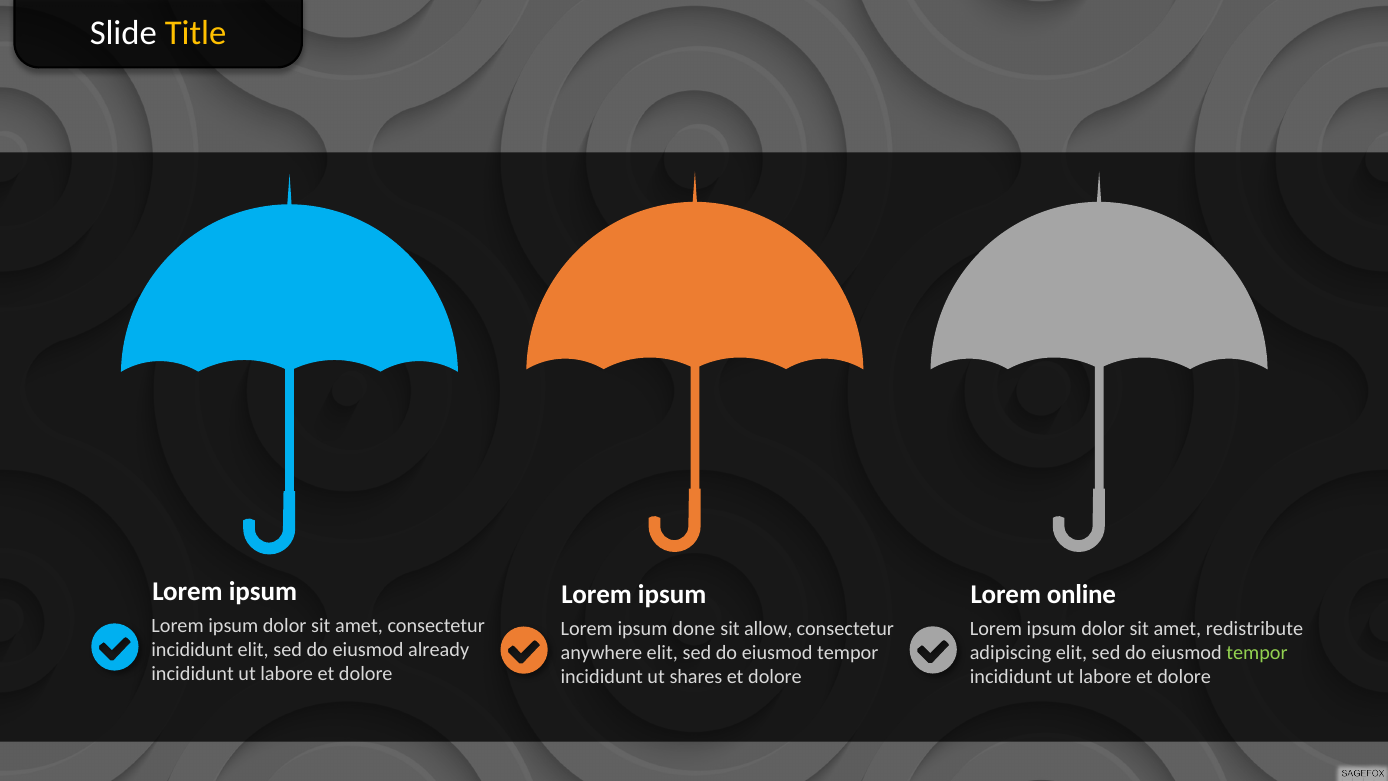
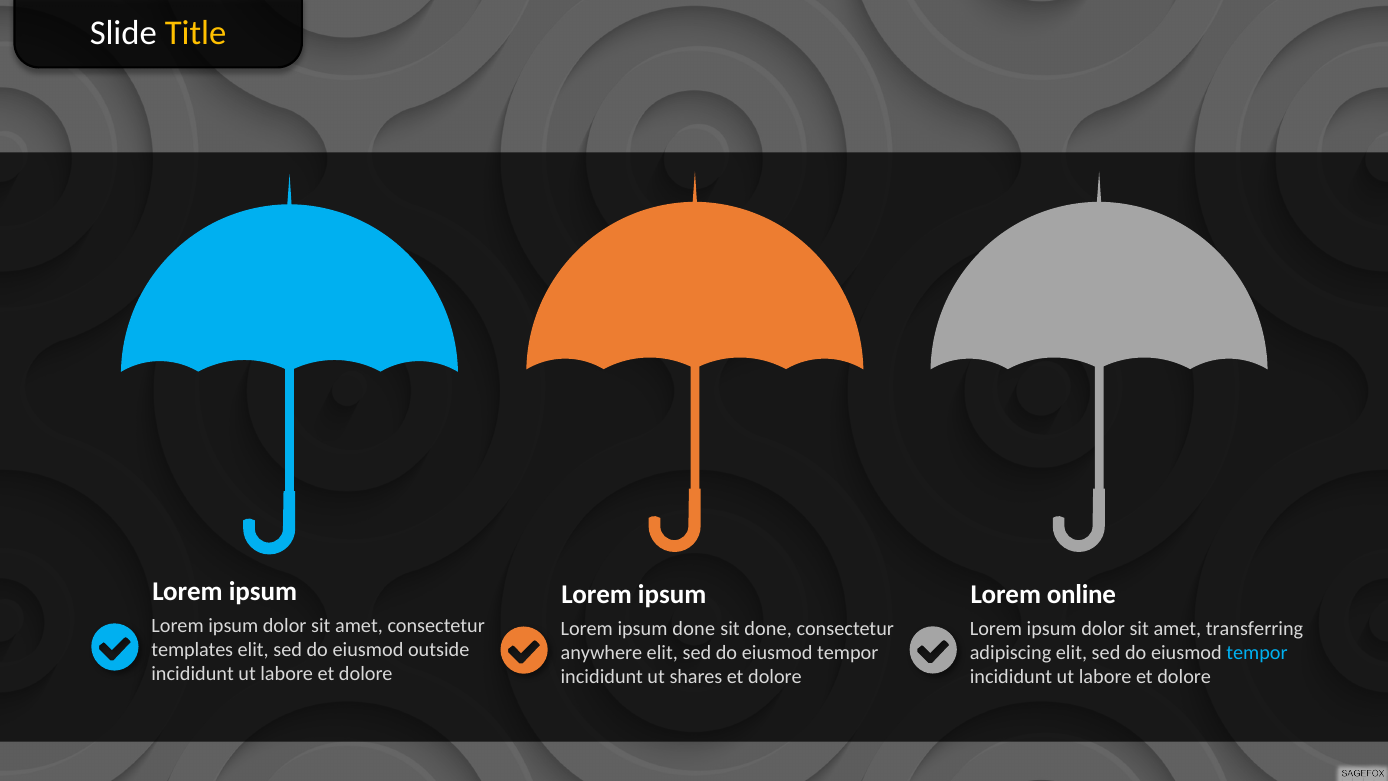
redistribute: redistribute -> transferring (1255, 628)
sit allow: allow -> done (768, 628)
incididunt: incididunt -> templates (192, 650)
already: already -> outside (439, 650)
tempor colour: light green -> light blue (1257, 653)
